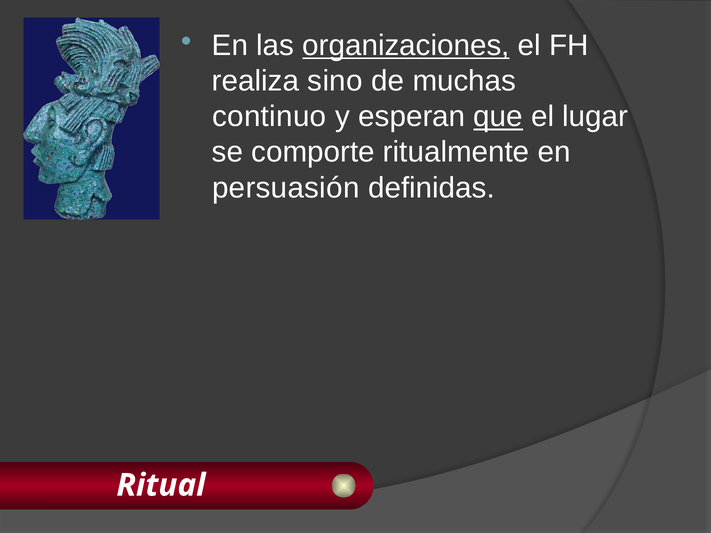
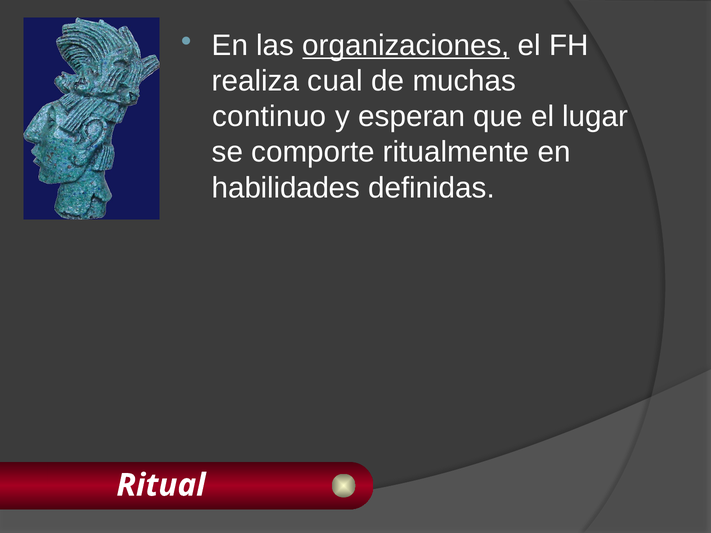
sino: sino -> cual (335, 81)
que underline: present -> none (498, 117)
persuasión: persuasión -> habilidades (286, 188)
